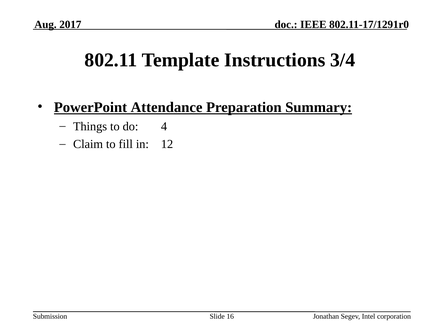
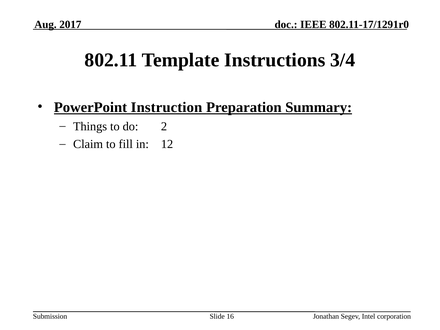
Attendance: Attendance -> Instruction (167, 107)
4: 4 -> 2 (164, 126)
